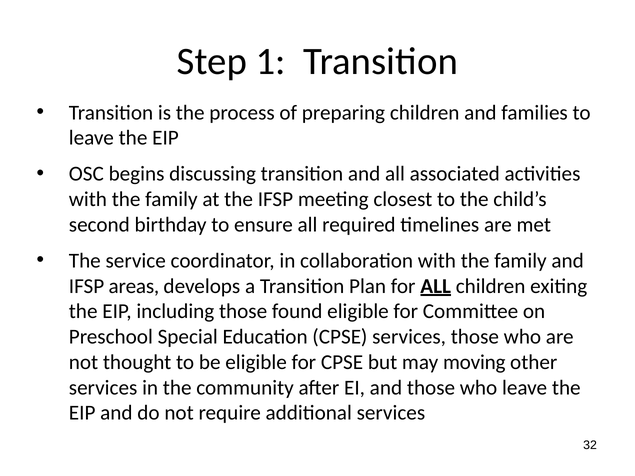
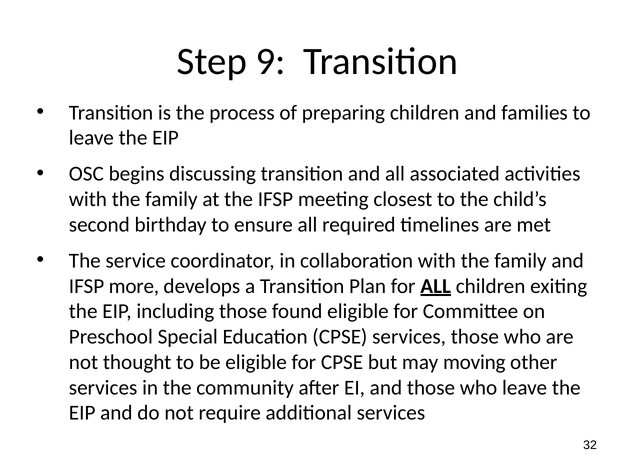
1: 1 -> 9 (271, 62)
areas: areas -> more (134, 286)
